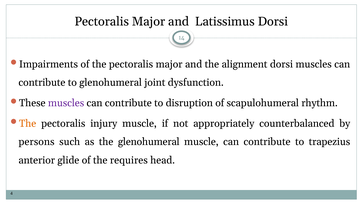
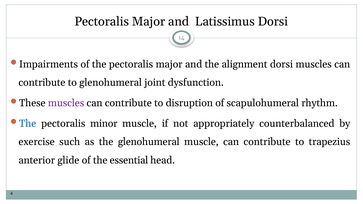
The colour: orange -> blue (28, 124)
injury: injury -> minor (104, 124)
persons: persons -> exercise (37, 142)
requires: requires -> essential (129, 160)
